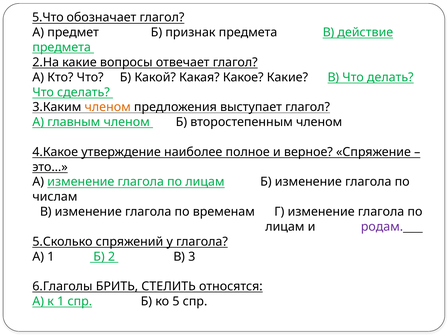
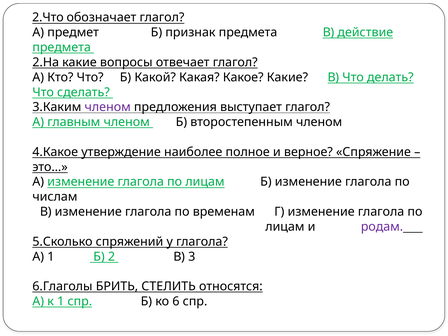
5.Что: 5.Что -> 2.Что (48, 18)
членом colour: orange -> purple (108, 107)
5: 5 -> 6 (176, 301)
